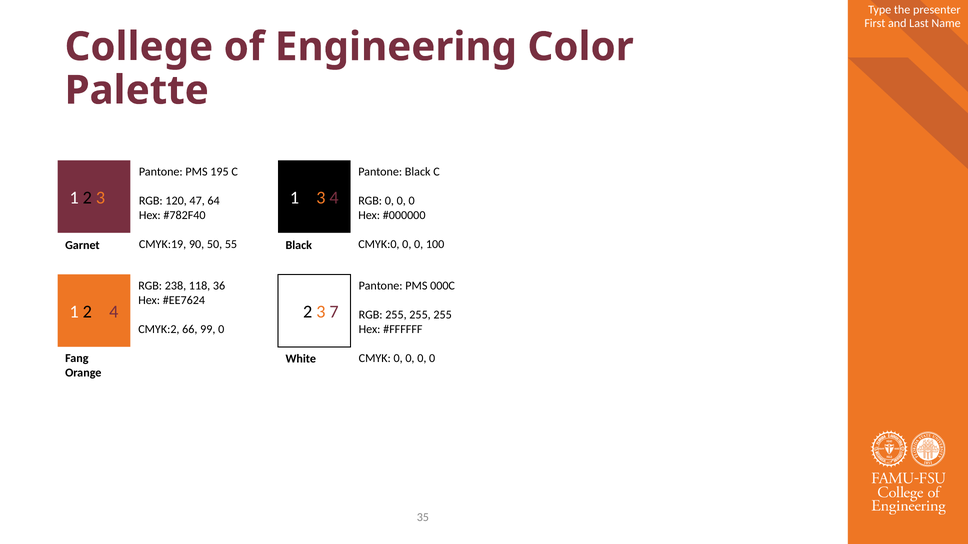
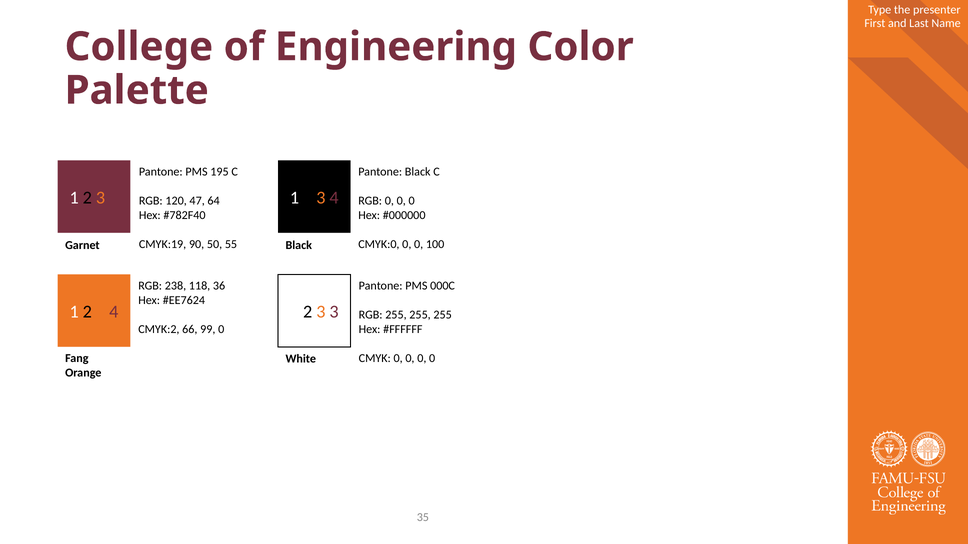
3 7: 7 -> 3 (334, 312)
